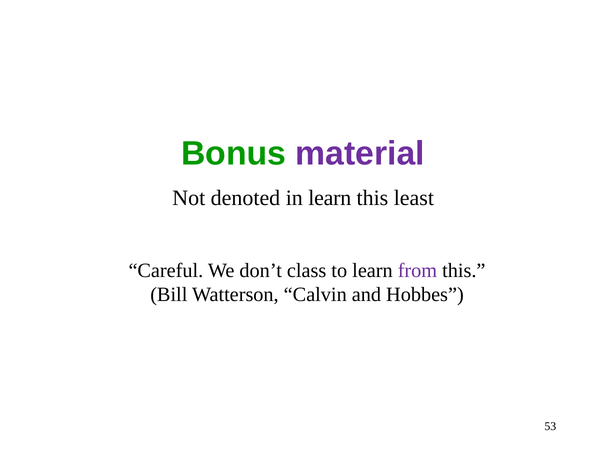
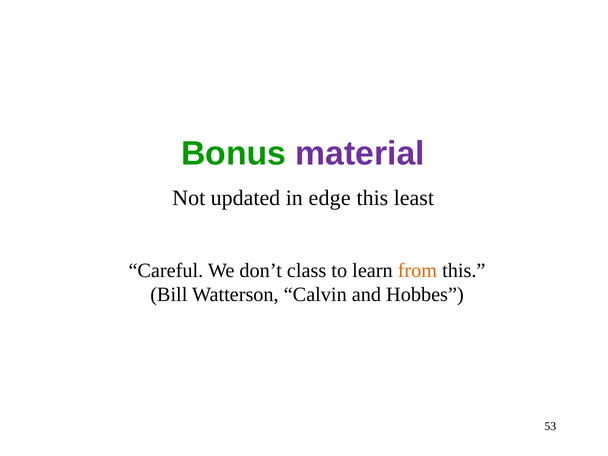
denoted: denoted -> updated (245, 198)
in learn: learn -> edge (330, 198)
from colour: purple -> orange (417, 270)
